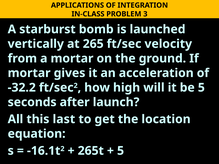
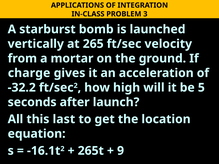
mortar: mortar -> charge (29, 73)
5: 5 -> 9 (121, 151)
